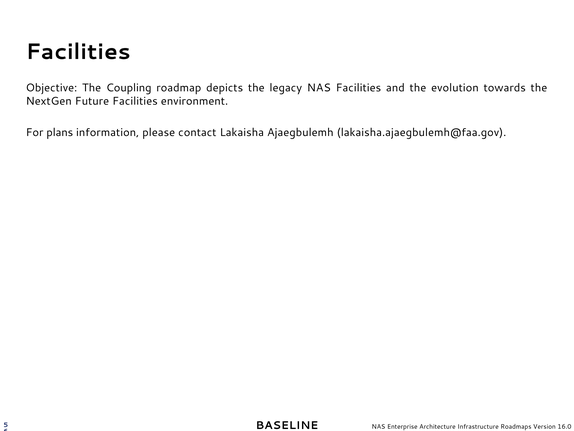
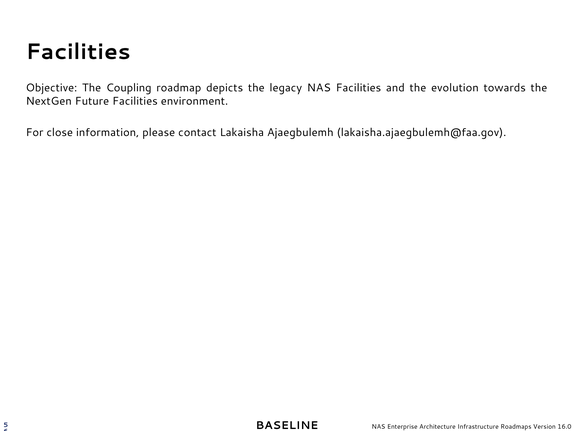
plans: plans -> close (60, 132)
